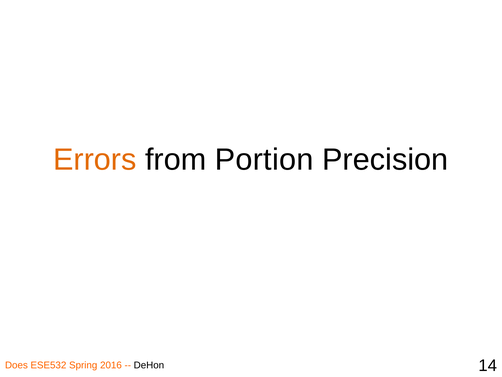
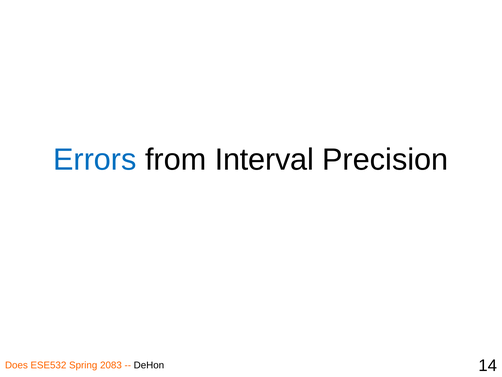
Errors colour: orange -> blue (95, 159)
Portion: Portion -> Interval (264, 159)
2016: 2016 -> 2083 (111, 365)
